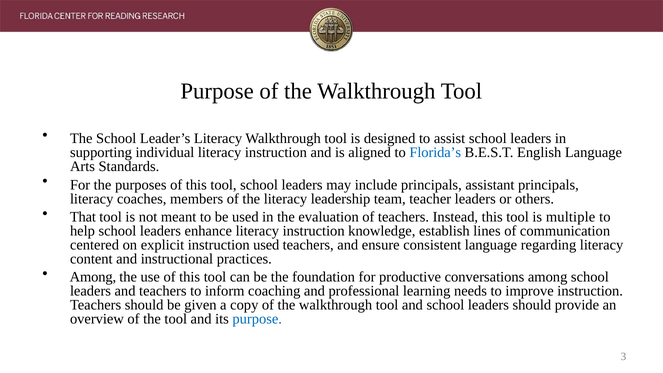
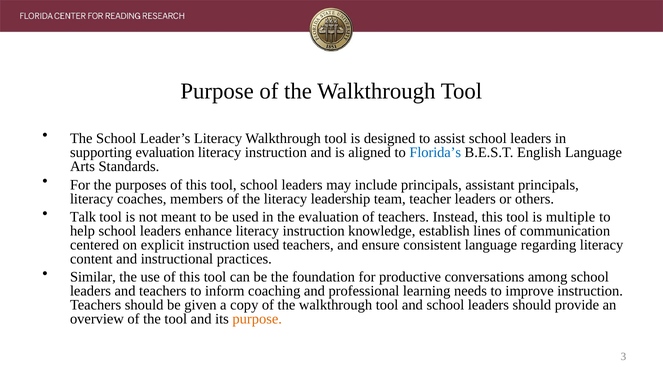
supporting individual: individual -> evaluation (165, 153)
That: That -> Talk (83, 217)
Among: Among -> Similar (93, 277)
purpose colour: blue -> orange (257, 319)
